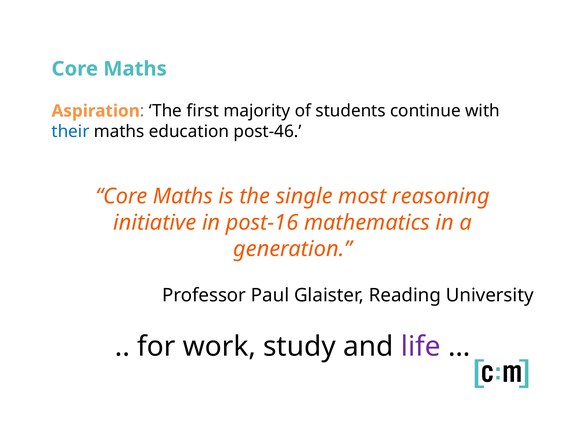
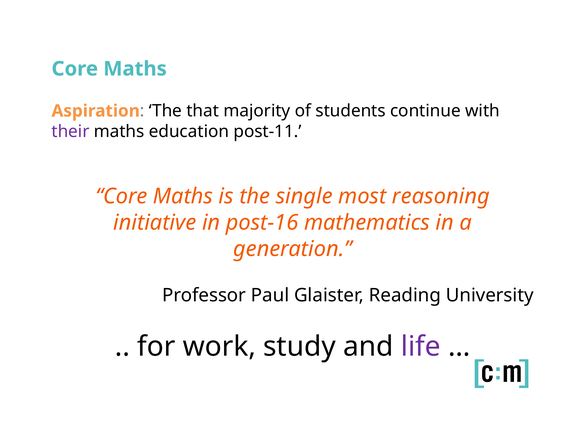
first: first -> that (203, 111)
their colour: blue -> purple (70, 132)
post-46: post-46 -> post-11 (267, 132)
